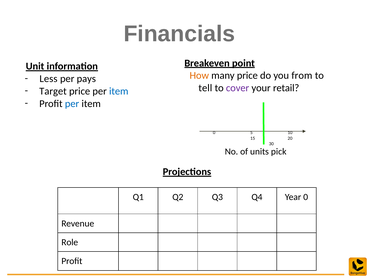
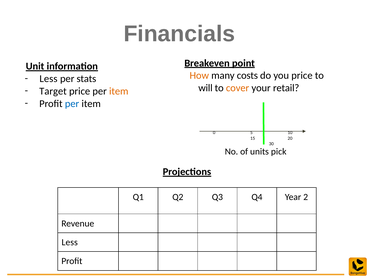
many price: price -> costs (247, 76)
you from: from -> price (302, 76)
pays: pays -> stats (86, 79)
tell: tell -> will (205, 88)
cover colour: purple -> orange (238, 88)
item colour: blue -> orange (119, 91)
Year 0: 0 -> 2 (306, 197)
Role: Role -> Less (70, 243)
